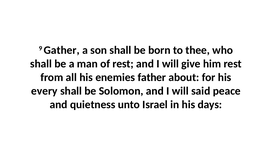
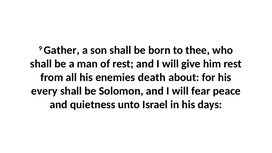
father: father -> death (152, 77)
said: said -> fear (201, 91)
